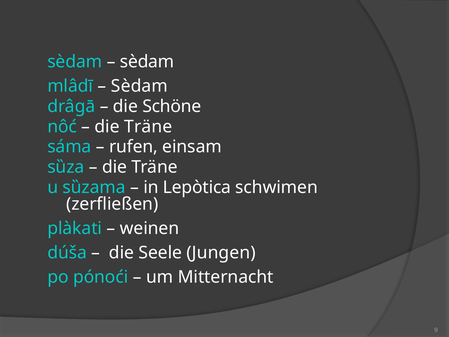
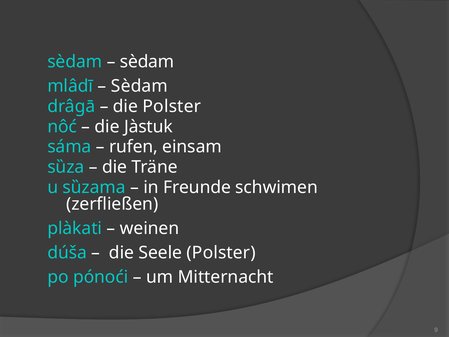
die Schöne: Schöne -> Polster (172, 106)
Träne: Träne -> Jàstuk (148, 127)
Lepòtica: Lepòtica -> Freunde (197, 187)
Seele Jungen: Jungen -> Polster (221, 253)
